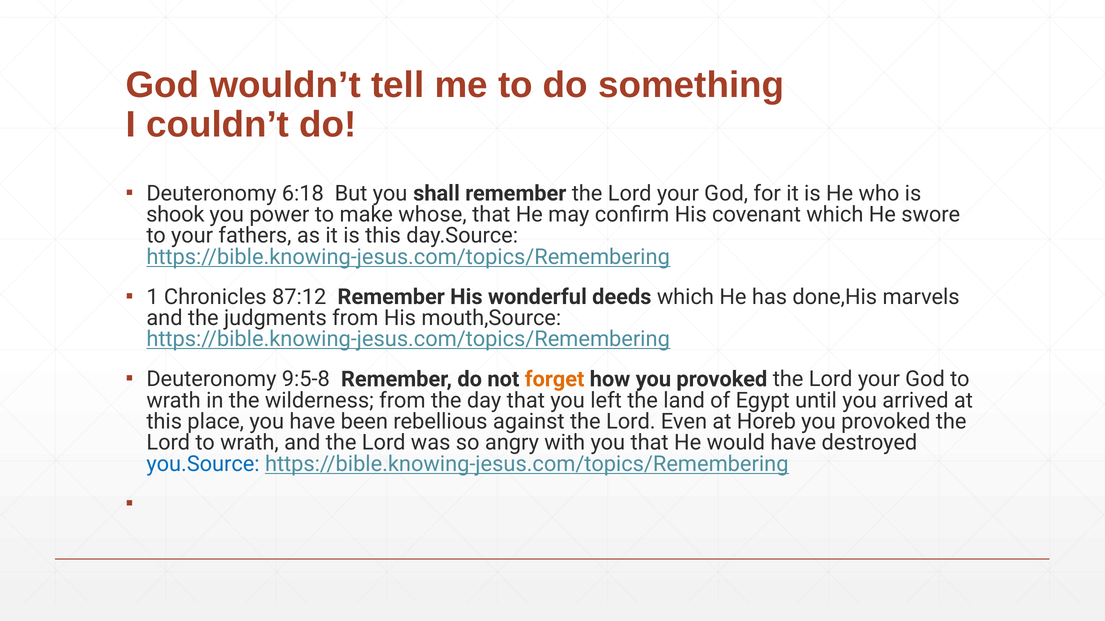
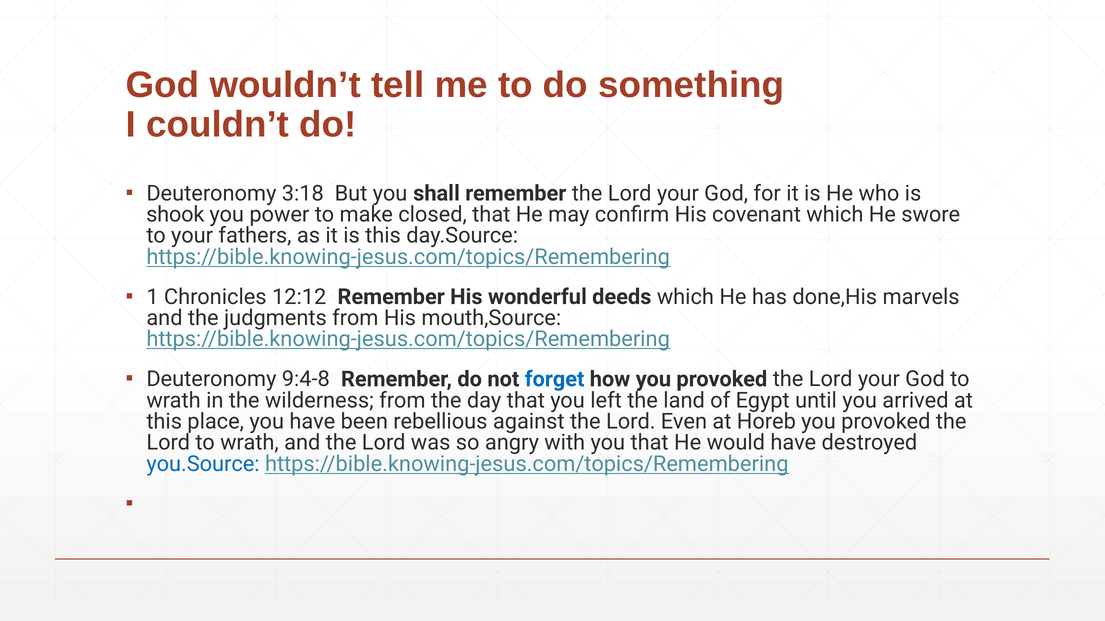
6:18: 6:18 -> 3:18 (303, 193)
whose: whose -> closed (433, 215)
87:12: 87:12 -> 12:12 (299, 297)
9:5-8: 9:5-8 -> 9:4-8 (306, 379)
forget colour: orange -> blue (555, 379)
